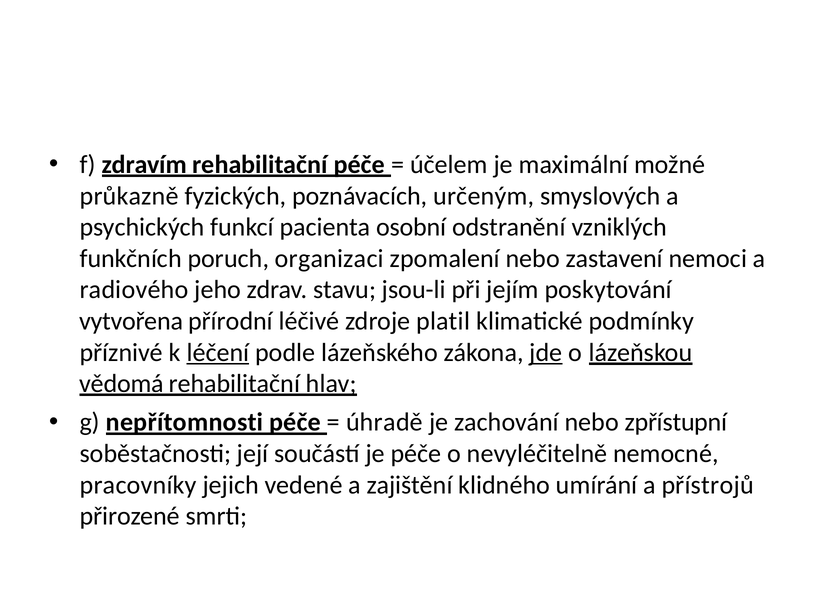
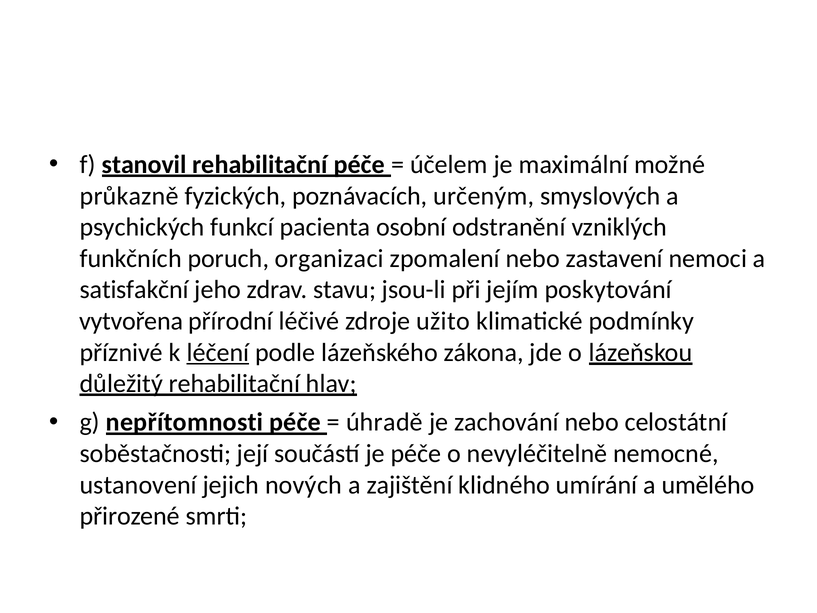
zdravím: zdravím -> stanovil (144, 165)
radiového: radiového -> satisfakční (134, 290)
platil: platil -> užito (443, 321)
jde underline: present -> none (546, 352)
vědomá: vědomá -> důležitý (121, 384)
zpřístupní: zpřístupní -> celostátní (676, 422)
pracovníky: pracovníky -> ustanovení (138, 485)
vedené: vedené -> nových (304, 485)
přístrojů: přístrojů -> umělého (708, 485)
